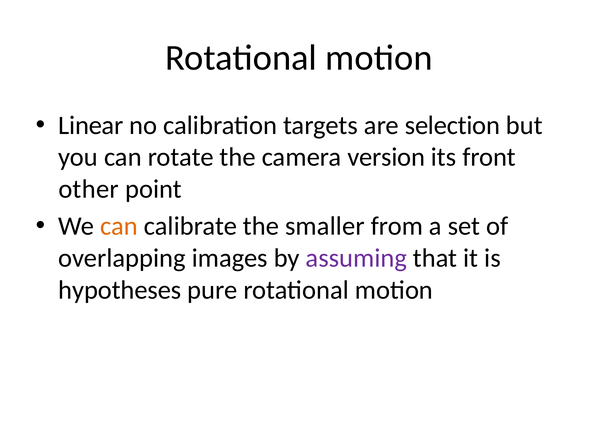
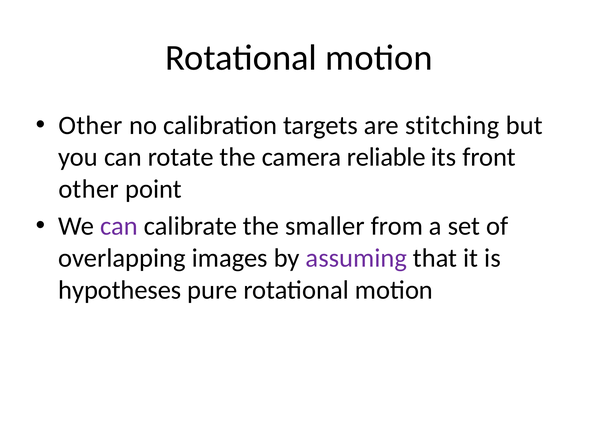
Linear: Linear -> Other (91, 125)
selection: selection -> stitching (452, 125)
version: version -> reliable (386, 157)
can colour: orange -> purple (119, 226)
